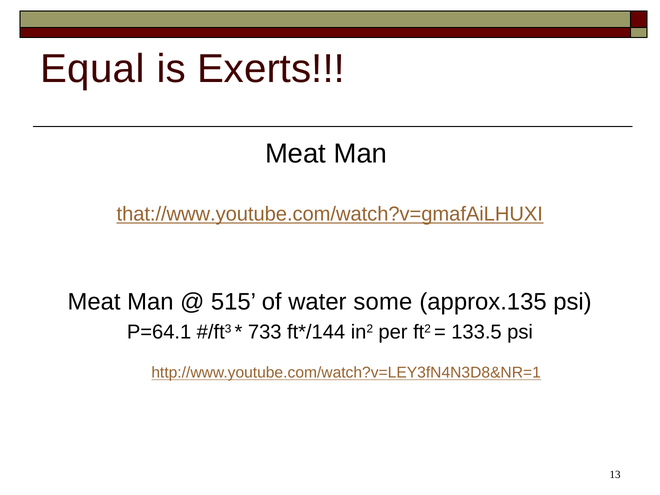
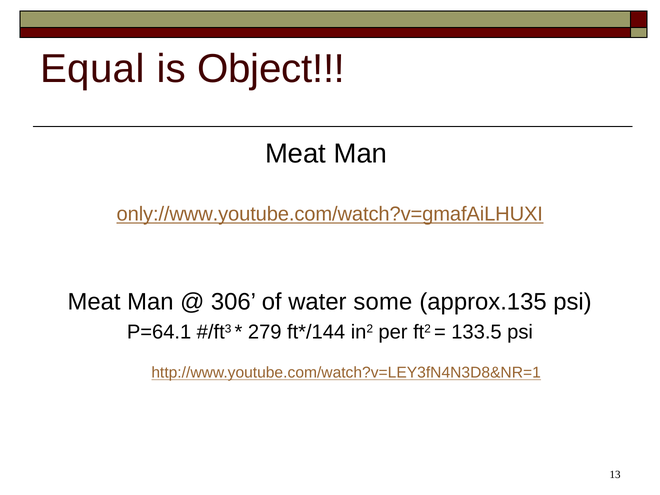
Exerts: Exerts -> Object (271, 69)
that://www.youtube.com/watch?v=gmafAiLHUXI: that://www.youtube.com/watch?v=gmafAiLHUXI -> only://www.youtube.com/watch?v=gmafAiLHUXI (330, 214)
515: 515 -> 306 (233, 302)
733: 733 -> 279 (265, 332)
